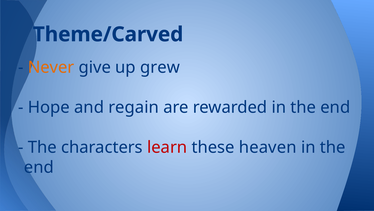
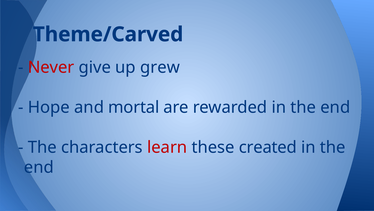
Never colour: orange -> red (51, 67)
regain: regain -> mortal (134, 107)
heaven: heaven -> created (268, 147)
